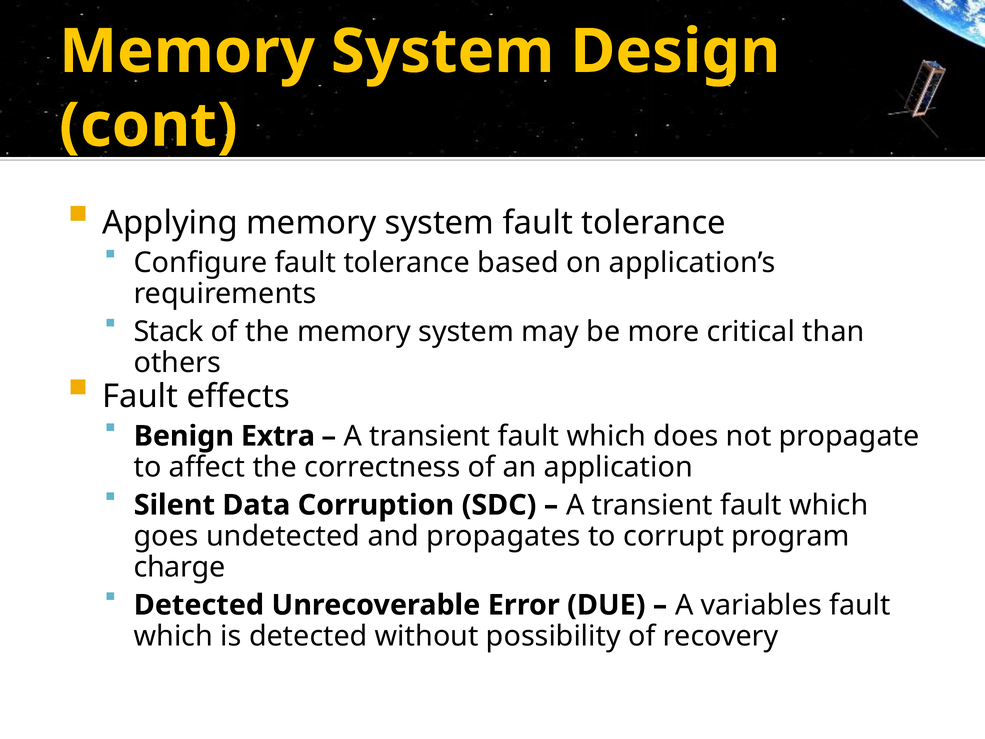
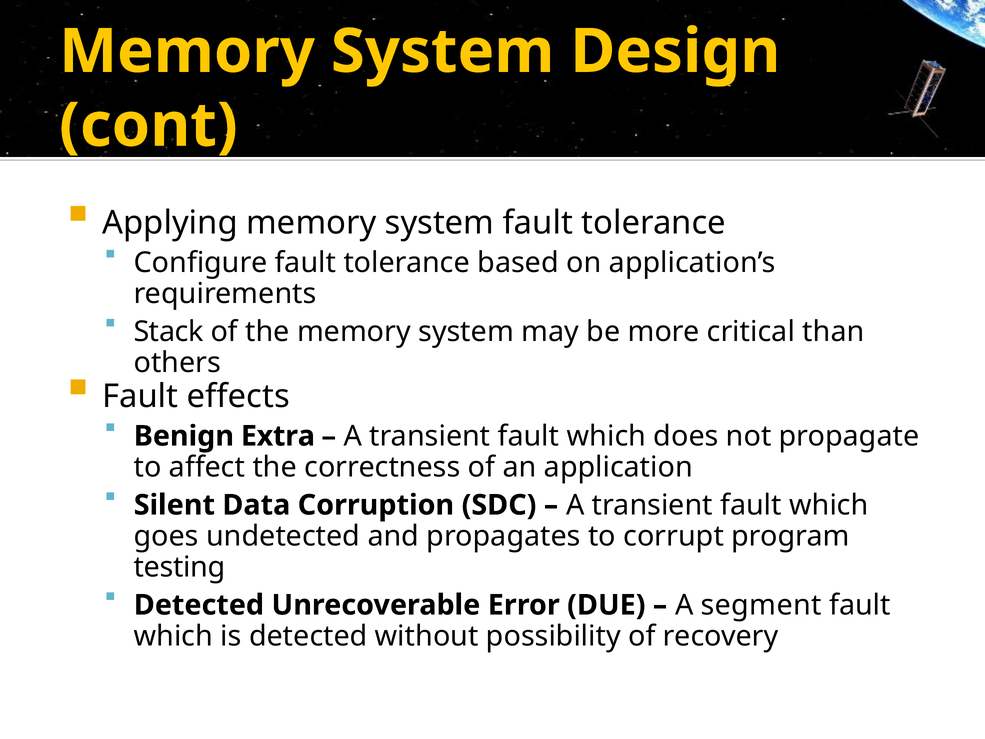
charge: charge -> testing (179, 567)
variables: variables -> segment (761, 605)
